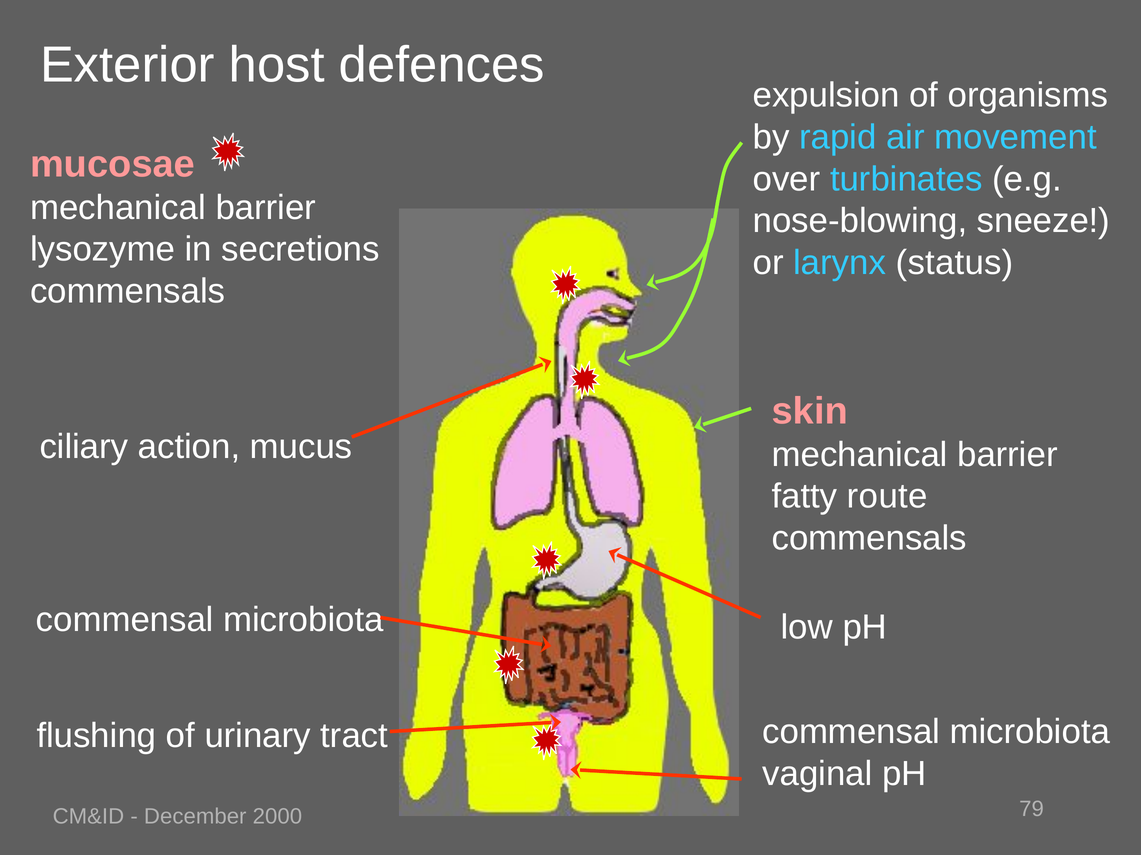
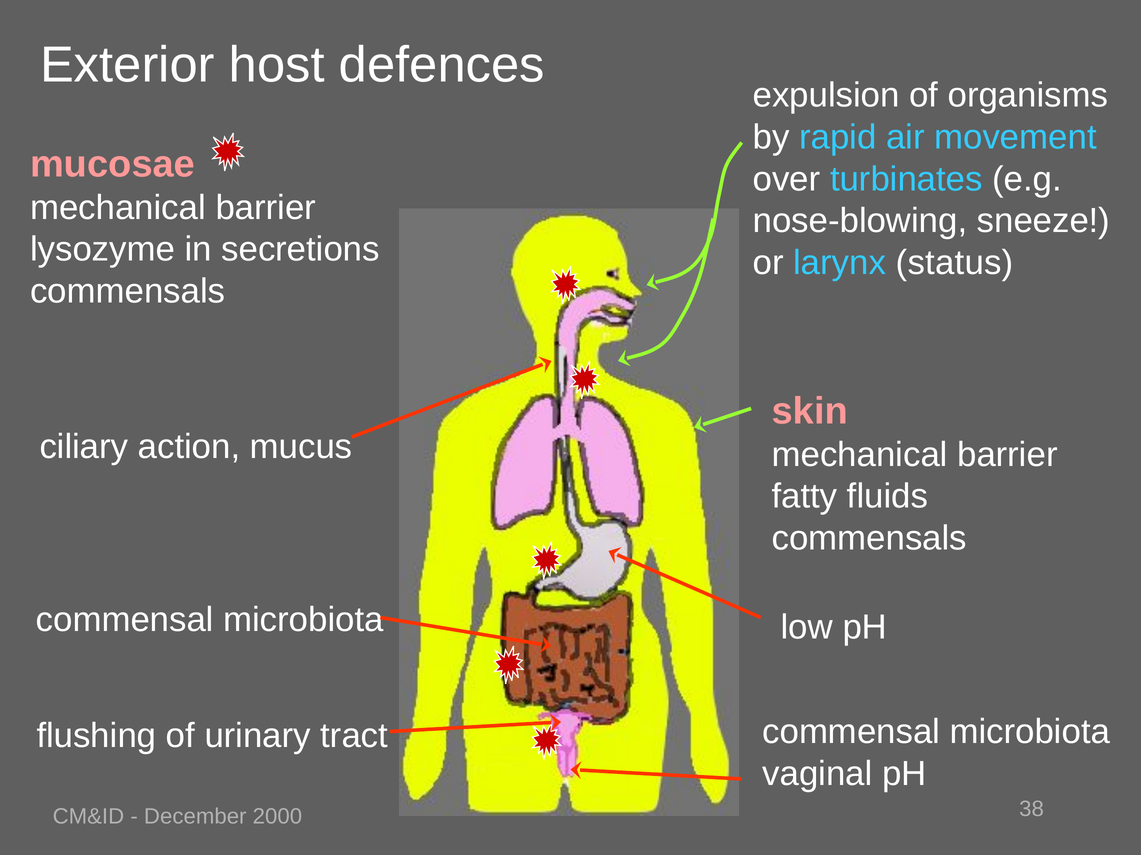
route: route -> fluids (888, 497)
79: 79 -> 38 (1032, 810)
